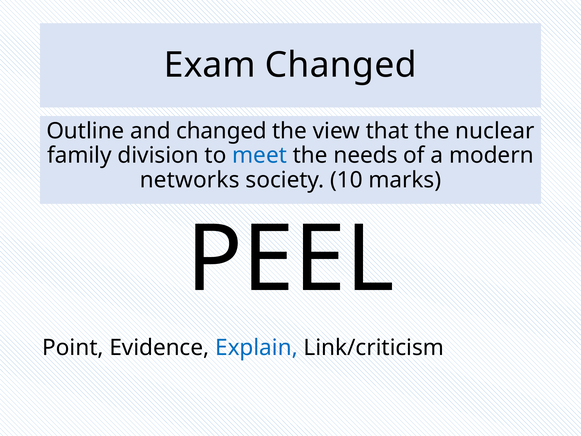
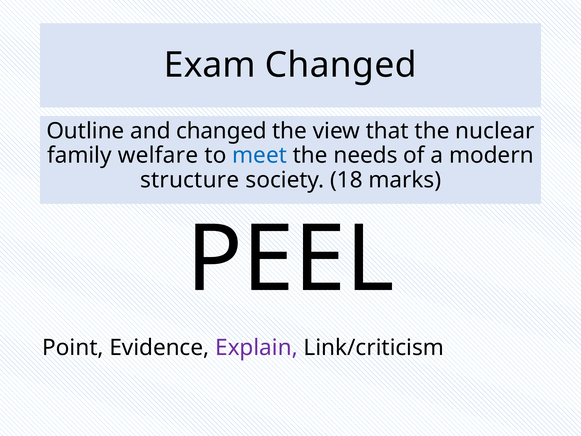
division: division -> welfare (158, 155)
networks: networks -> structure (190, 180)
10: 10 -> 18 (346, 180)
Explain colour: blue -> purple (256, 348)
